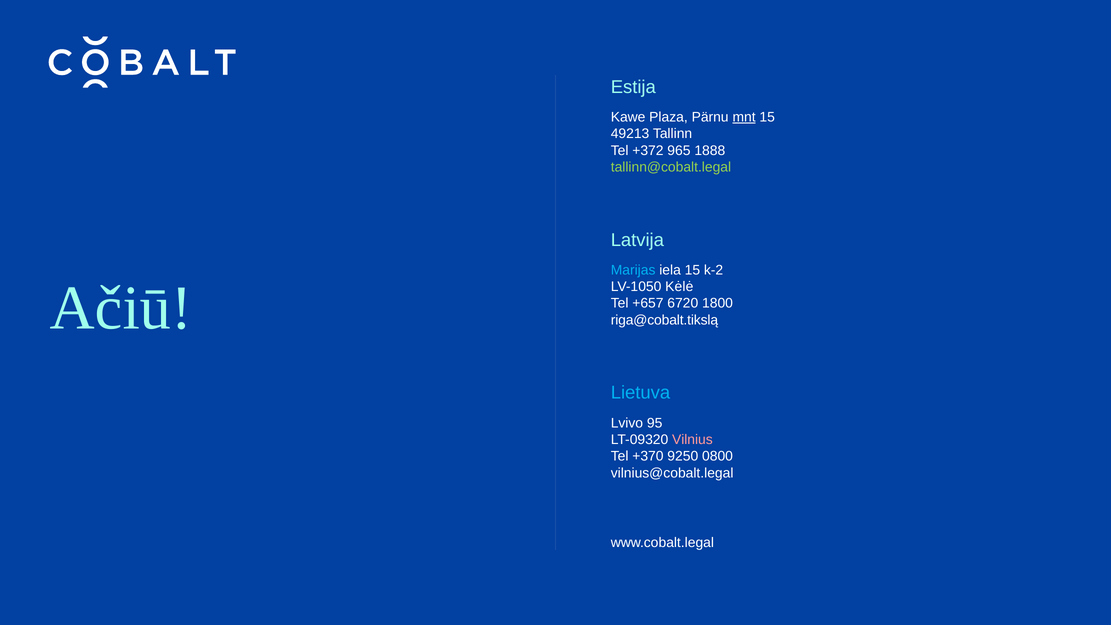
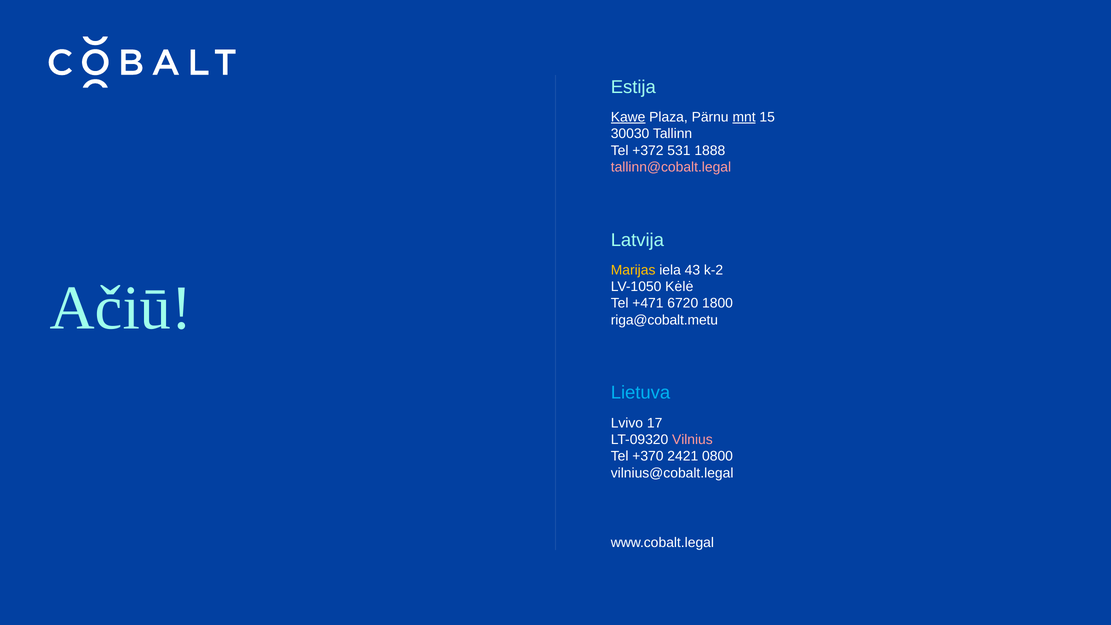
Kawe underline: none -> present (628, 117)
49213: 49213 -> 30030 (630, 134)
965: 965 -> 531 (679, 150)
tallinn@cobalt.legal colour: light green -> pink (671, 167)
Marijas colour: light blue -> yellow (633, 270)
iela 15: 15 -> 43 (692, 270)
+657: +657 -> +471 (648, 303)
riga@cobalt.tikslą: riga@cobalt.tikslą -> riga@cobalt.metu (664, 320)
95: 95 -> 17 (655, 423)
9250: 9250 -> 2421 (683, 456)
